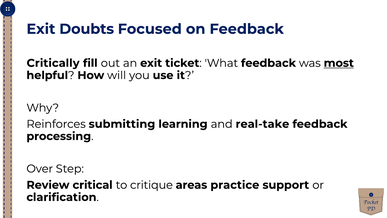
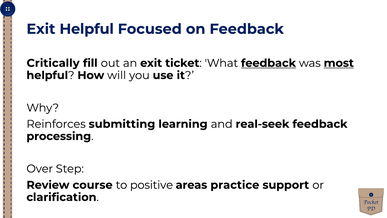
Exit Doubts: Doubts -> Helpful (87, 29)
feedback underline: none -> present (269, 63)
real-take: real-take -> real-seek (262, 124)
critical: critical -> course (93, 185)
critique: critique -> positive (151, 185)
